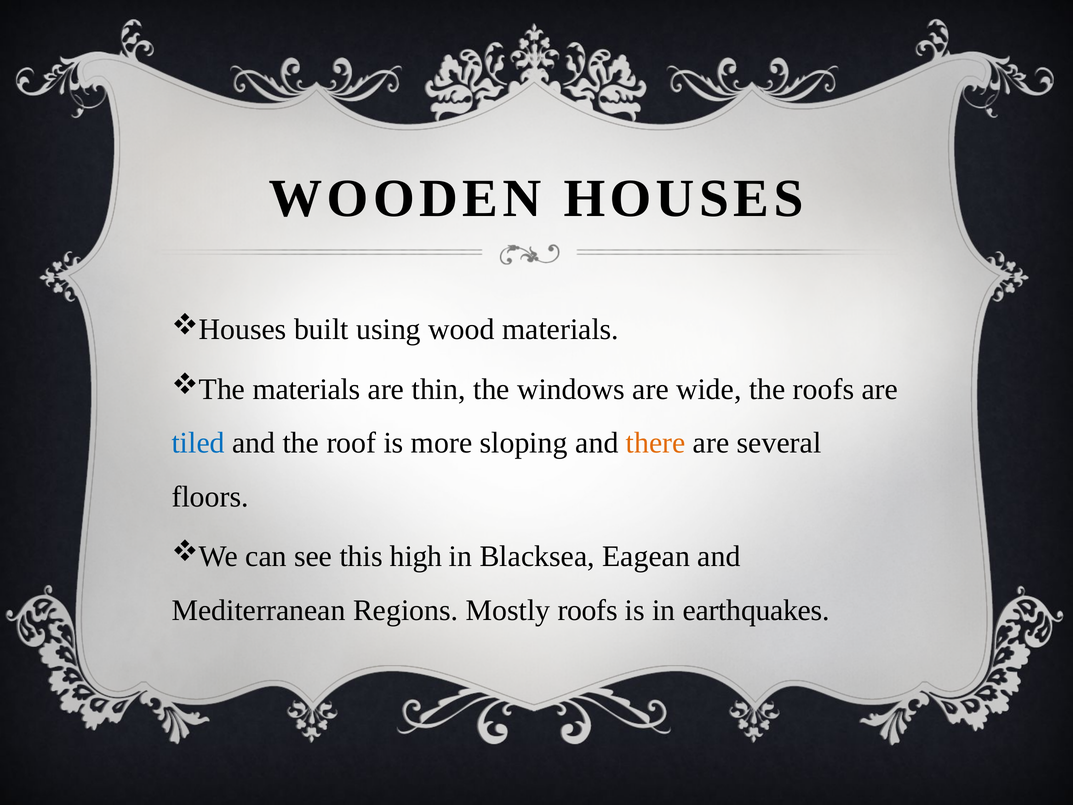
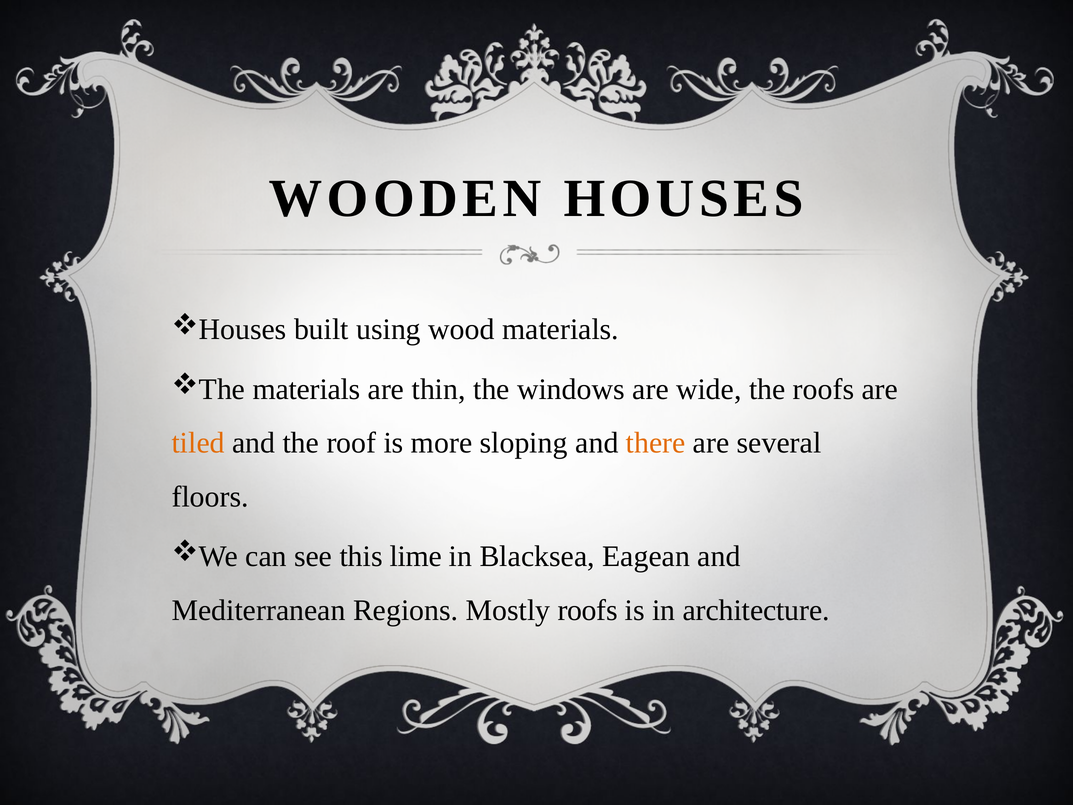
tiled colour: blue -> orange (198, 443)
high: high -> lime (416, 556)
earthquakes: earthquakes -> architecture (756, 610)
